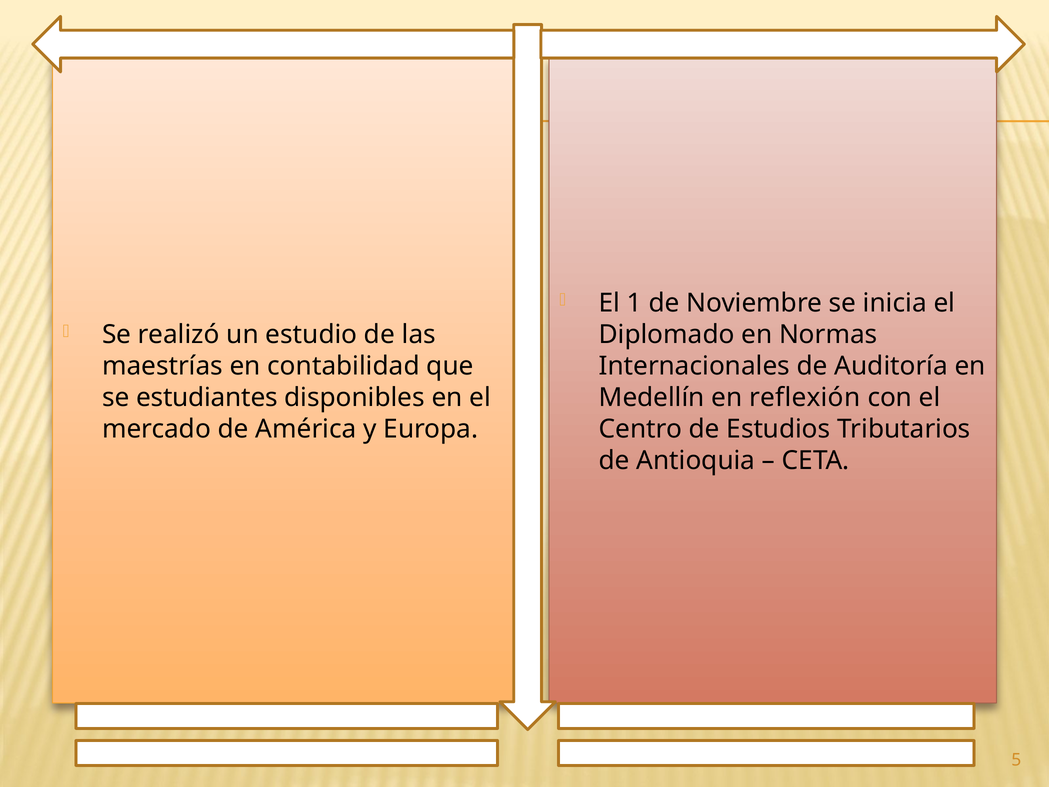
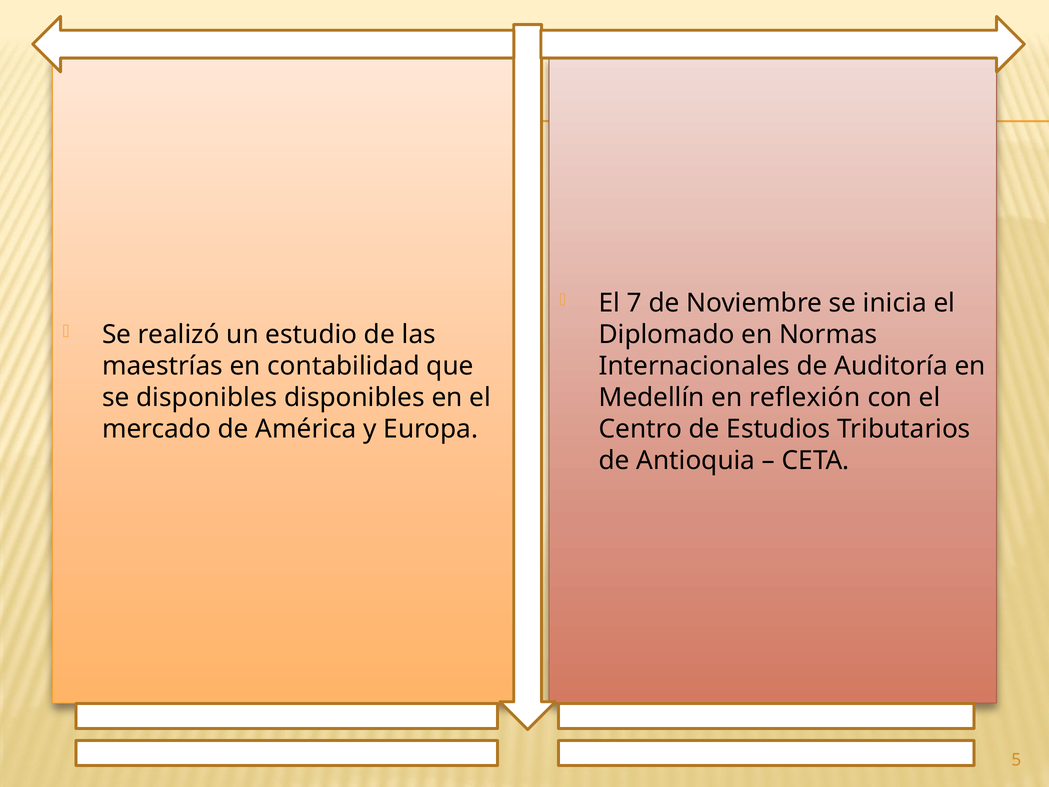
1: 1 -> 7 (634, 303)
se estudiantes: estudiantes -> disponibles (207, 398)
